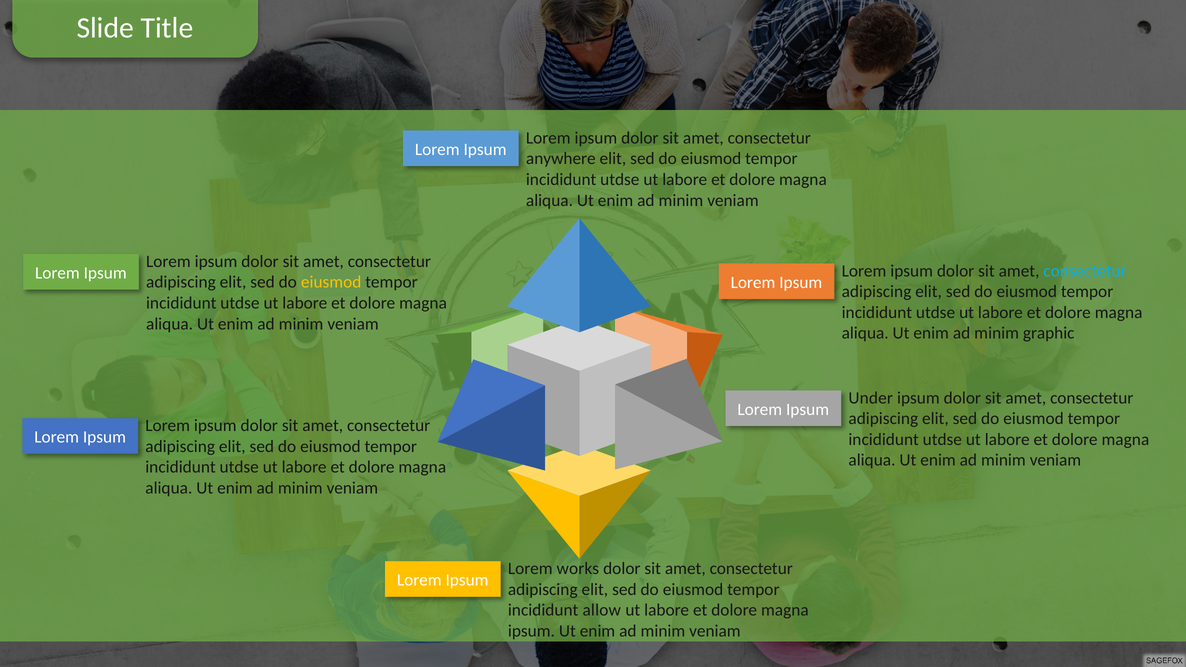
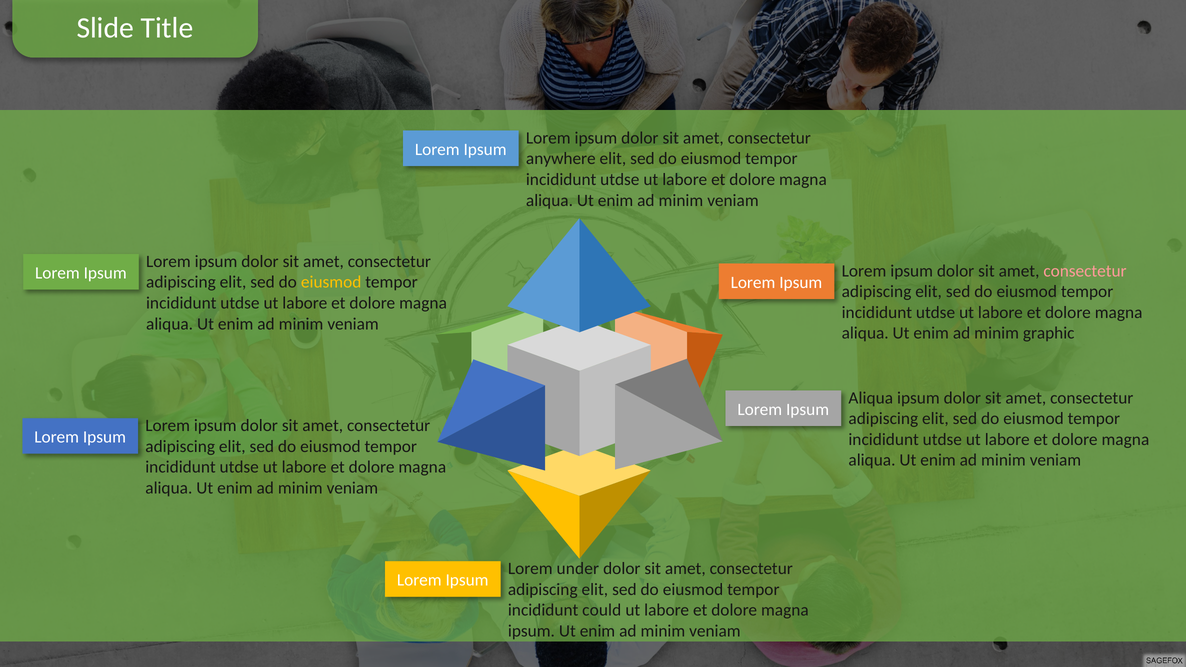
consectetur colour: light blue -> pink (1085, 271)
Under: Under -> Aliqua (871, 398)
works: works -> under (578, 569)
allow: allow -> could (602, 610)
